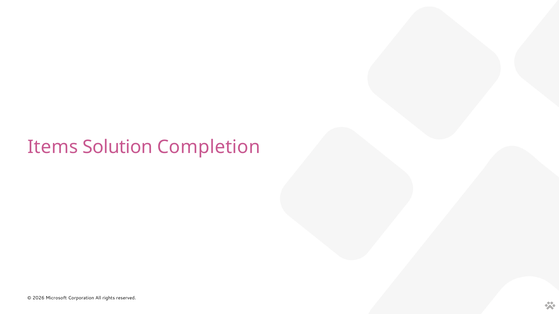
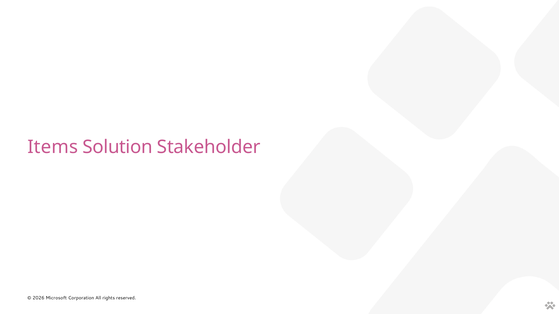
Completion: Completion -> Stakeholder (209, 147)
